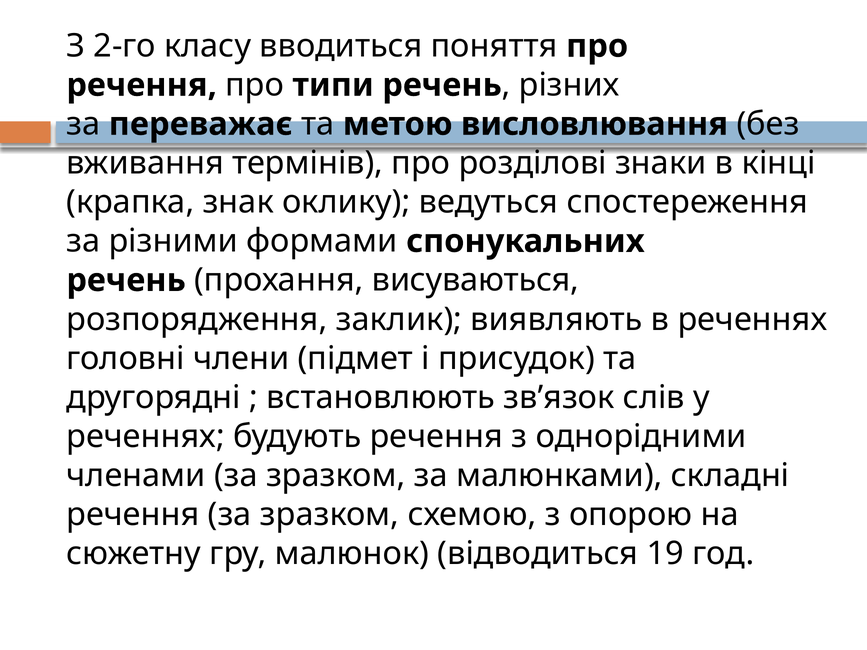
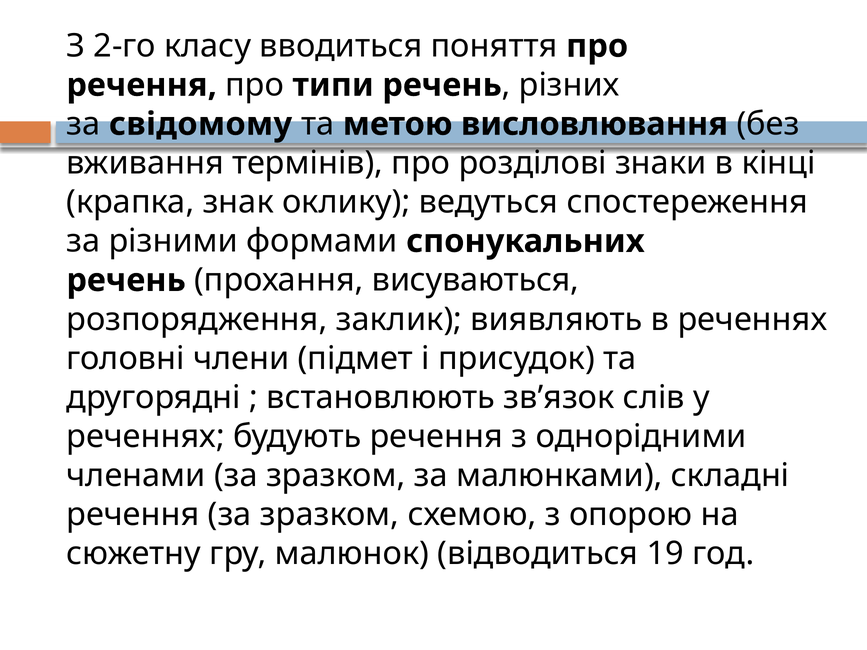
переважає: переважає -> свідомому (201, 124)
